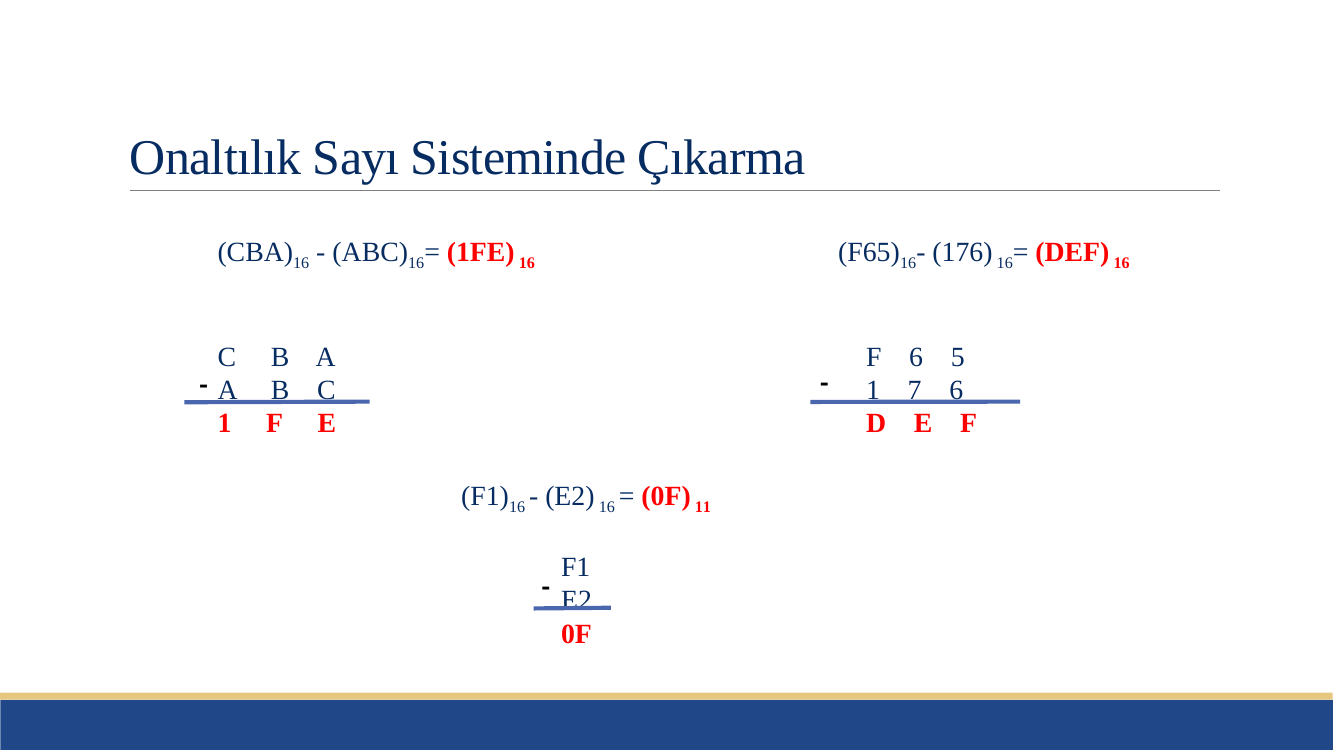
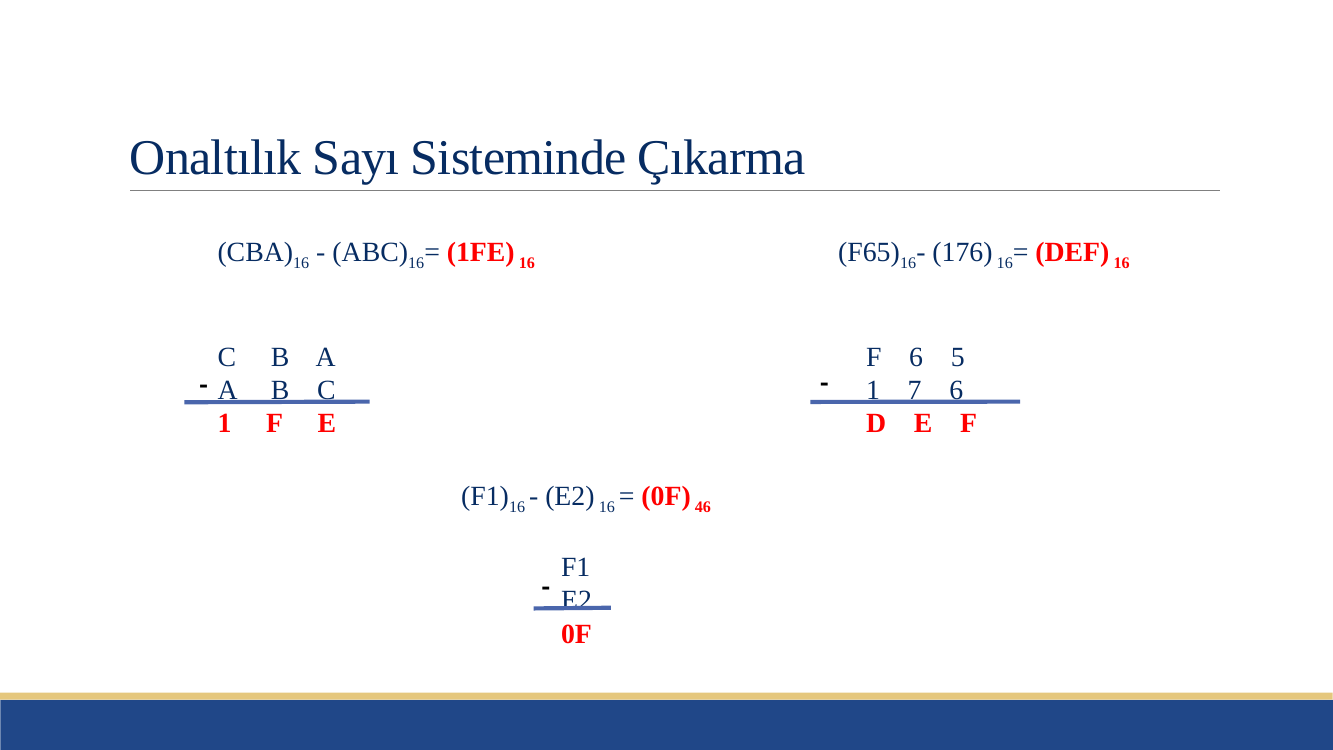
11: 11 -> 46 (703, 507)
